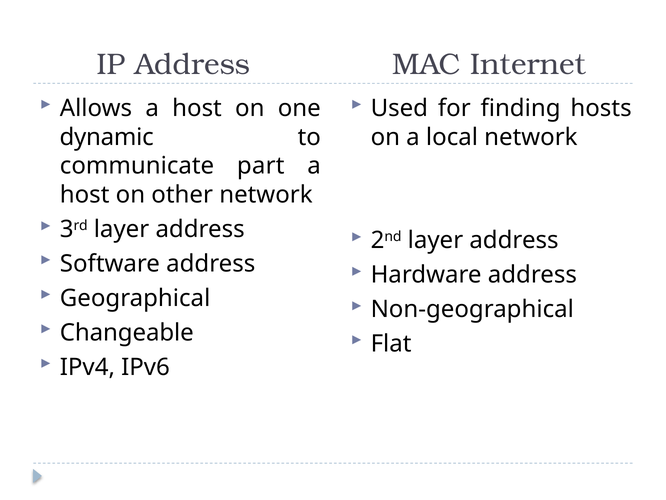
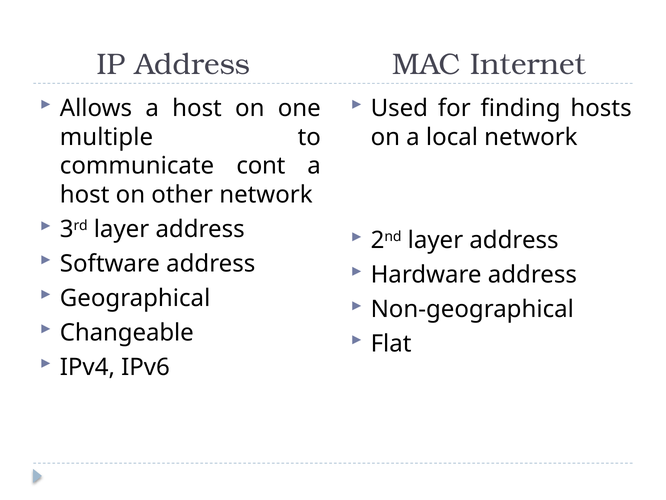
dynamic: dynamic -> multiple (106, 137)
part: part -> cont (261, 166)
